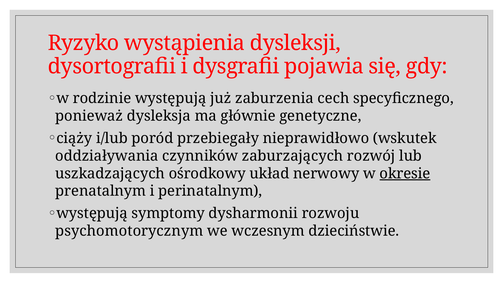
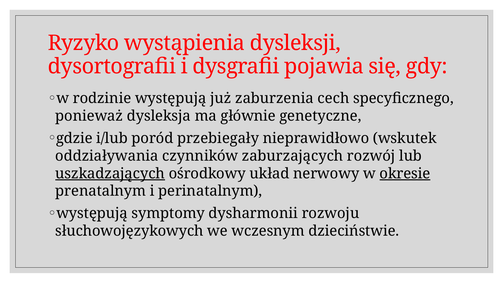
ciąży: ciąży -> gdzie (74, 138)
uszkadzających underline: none -> present (110, 173)
psychomotorycznym: psychomotorycznym -> słuchowojęzykowych (129, 231)
